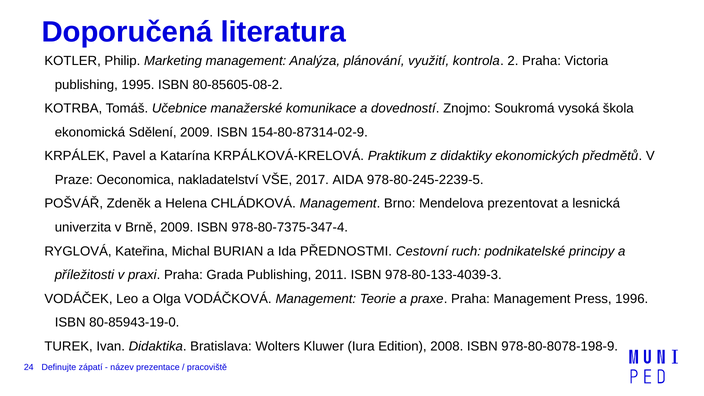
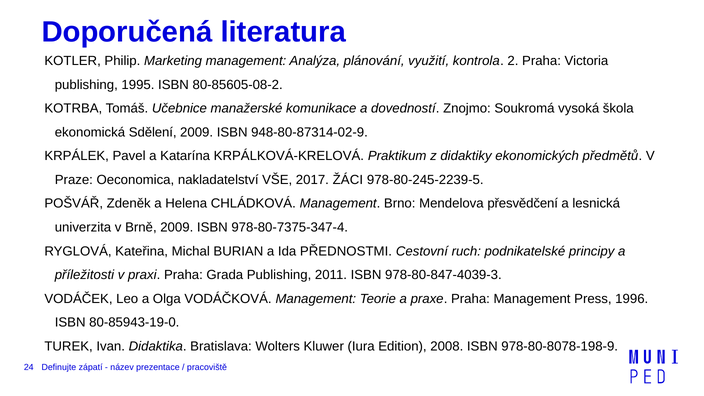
154-80-87314-02-9: 154-80-87314-02-9 -> 948-80-87314-02-9 (310, 132)
AIDA: AIDA -> ŽÁCI (348, 180)
prezentovat: prezentovat -> přesvědčení (523, 204)
978-80-133-4039-3: 978-80-133-4039-3 -> 978-80-847-4039-3 (443, 275)
